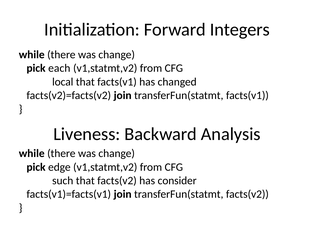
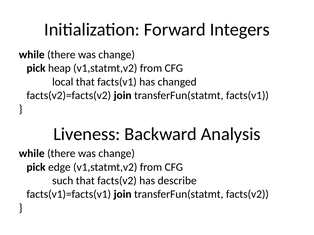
each: each -> heap (59, 68)
consider: consider -> describe (177, 181)
